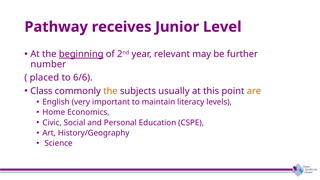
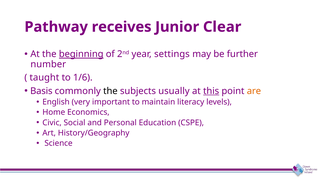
Level: Level -> Clear (222, 27)
relevant: relevant -> settings (172, 54)
placed: placed -> taught (44, 78)
6/6: 6/6 -> 1/6 (83, 78)
Class: Class -> Basis (41, 91)
the colour: orange -> black (110, 91)
this underline: none -> present (211, 91)
